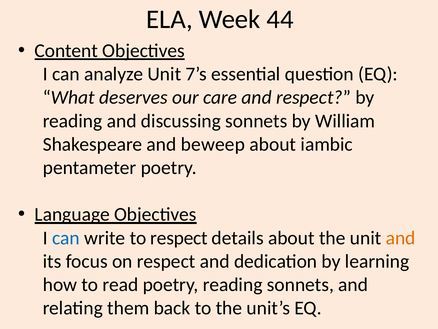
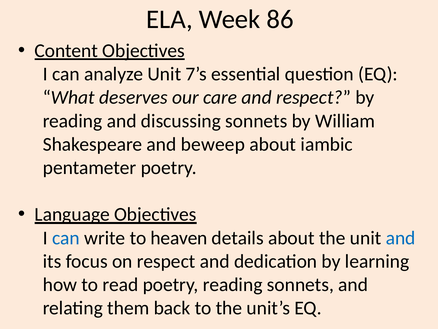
44: 44 -> 86 (280, 19)
to respect: respect -> heaven (179, 238)
and colour: orange -> blue (401, 238)
